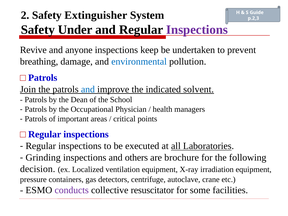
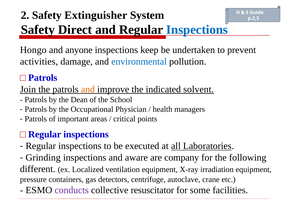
Under: Under -> Direct (75, 30)
Inspections colour: purple -> blue (197, 30)
Revive: Revive -> Hongo (33, 50)
breathing: breathing -> activities (39, 61)
and colour: blue -> orange (88, 89)
others: others -> aware (136, 157)
brochure: brochure -> company (182, 157)
decision: decision -> different (38, 169)
